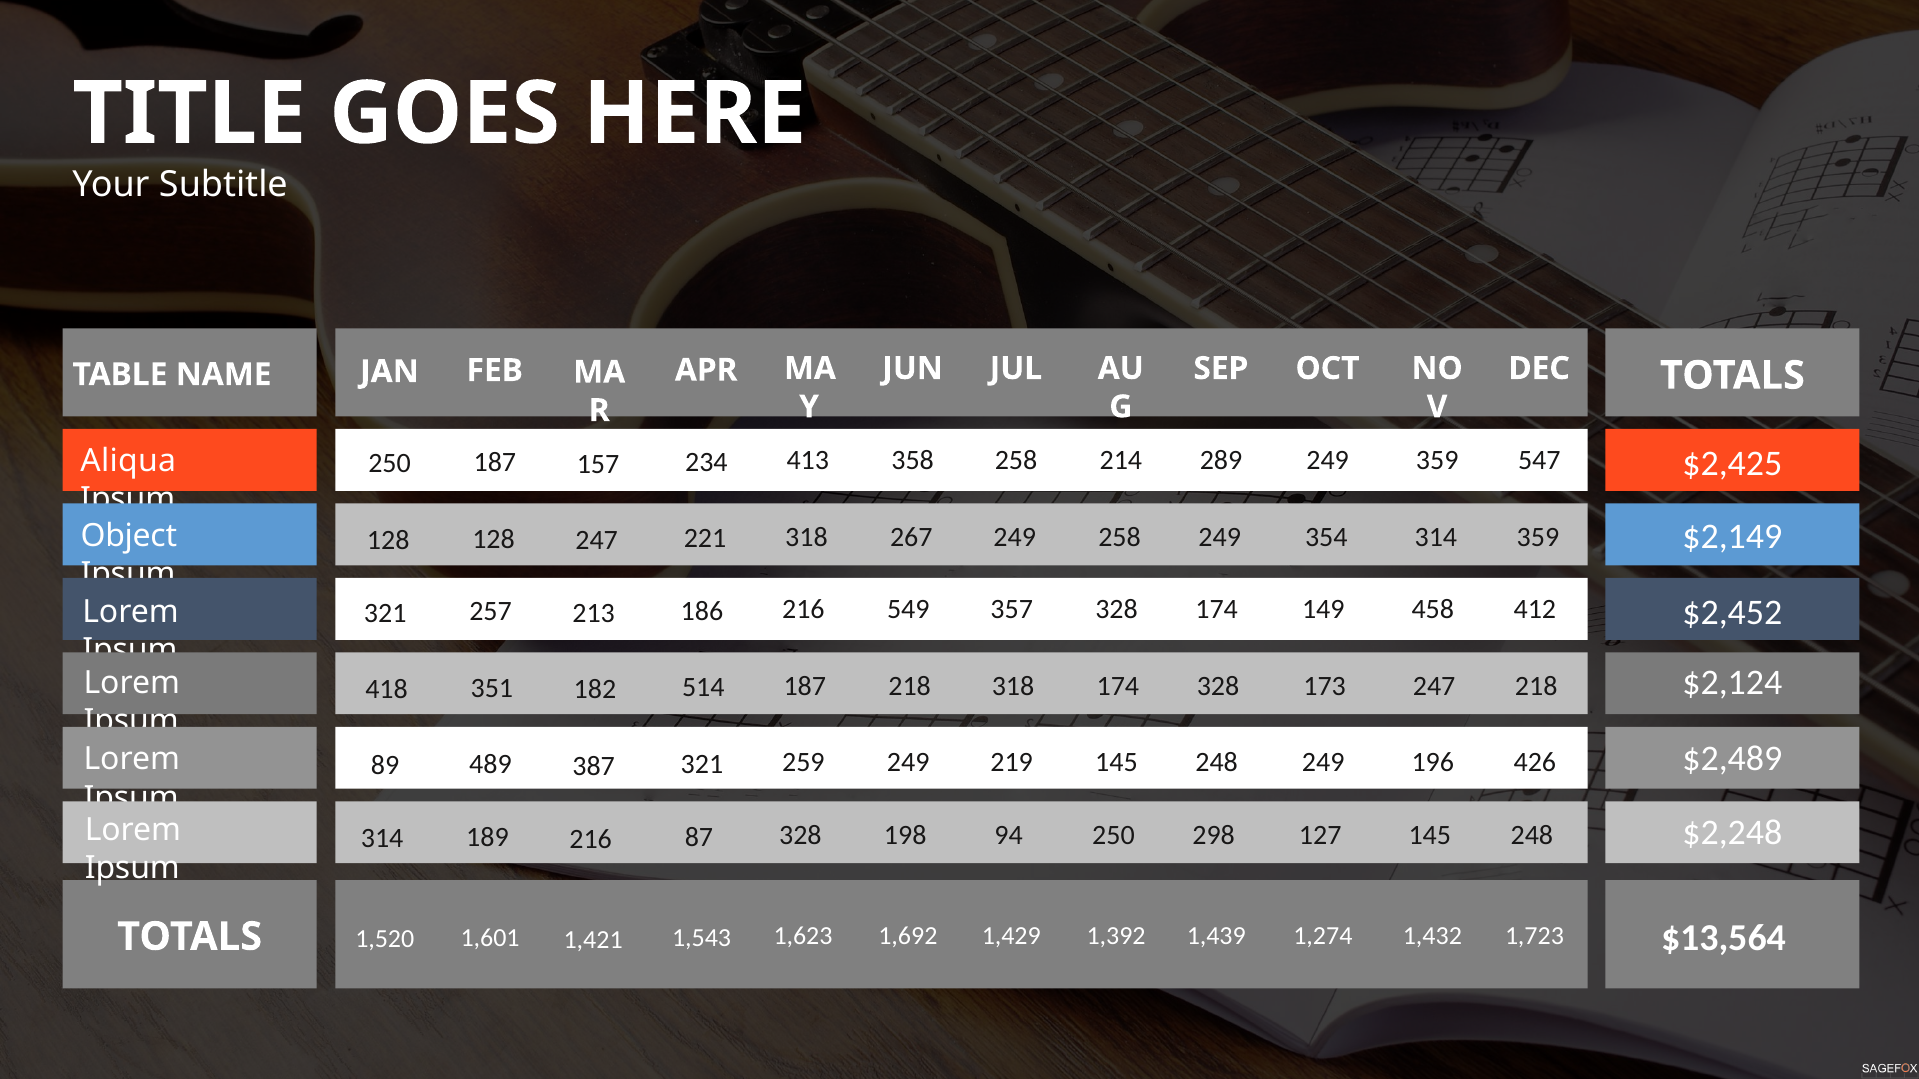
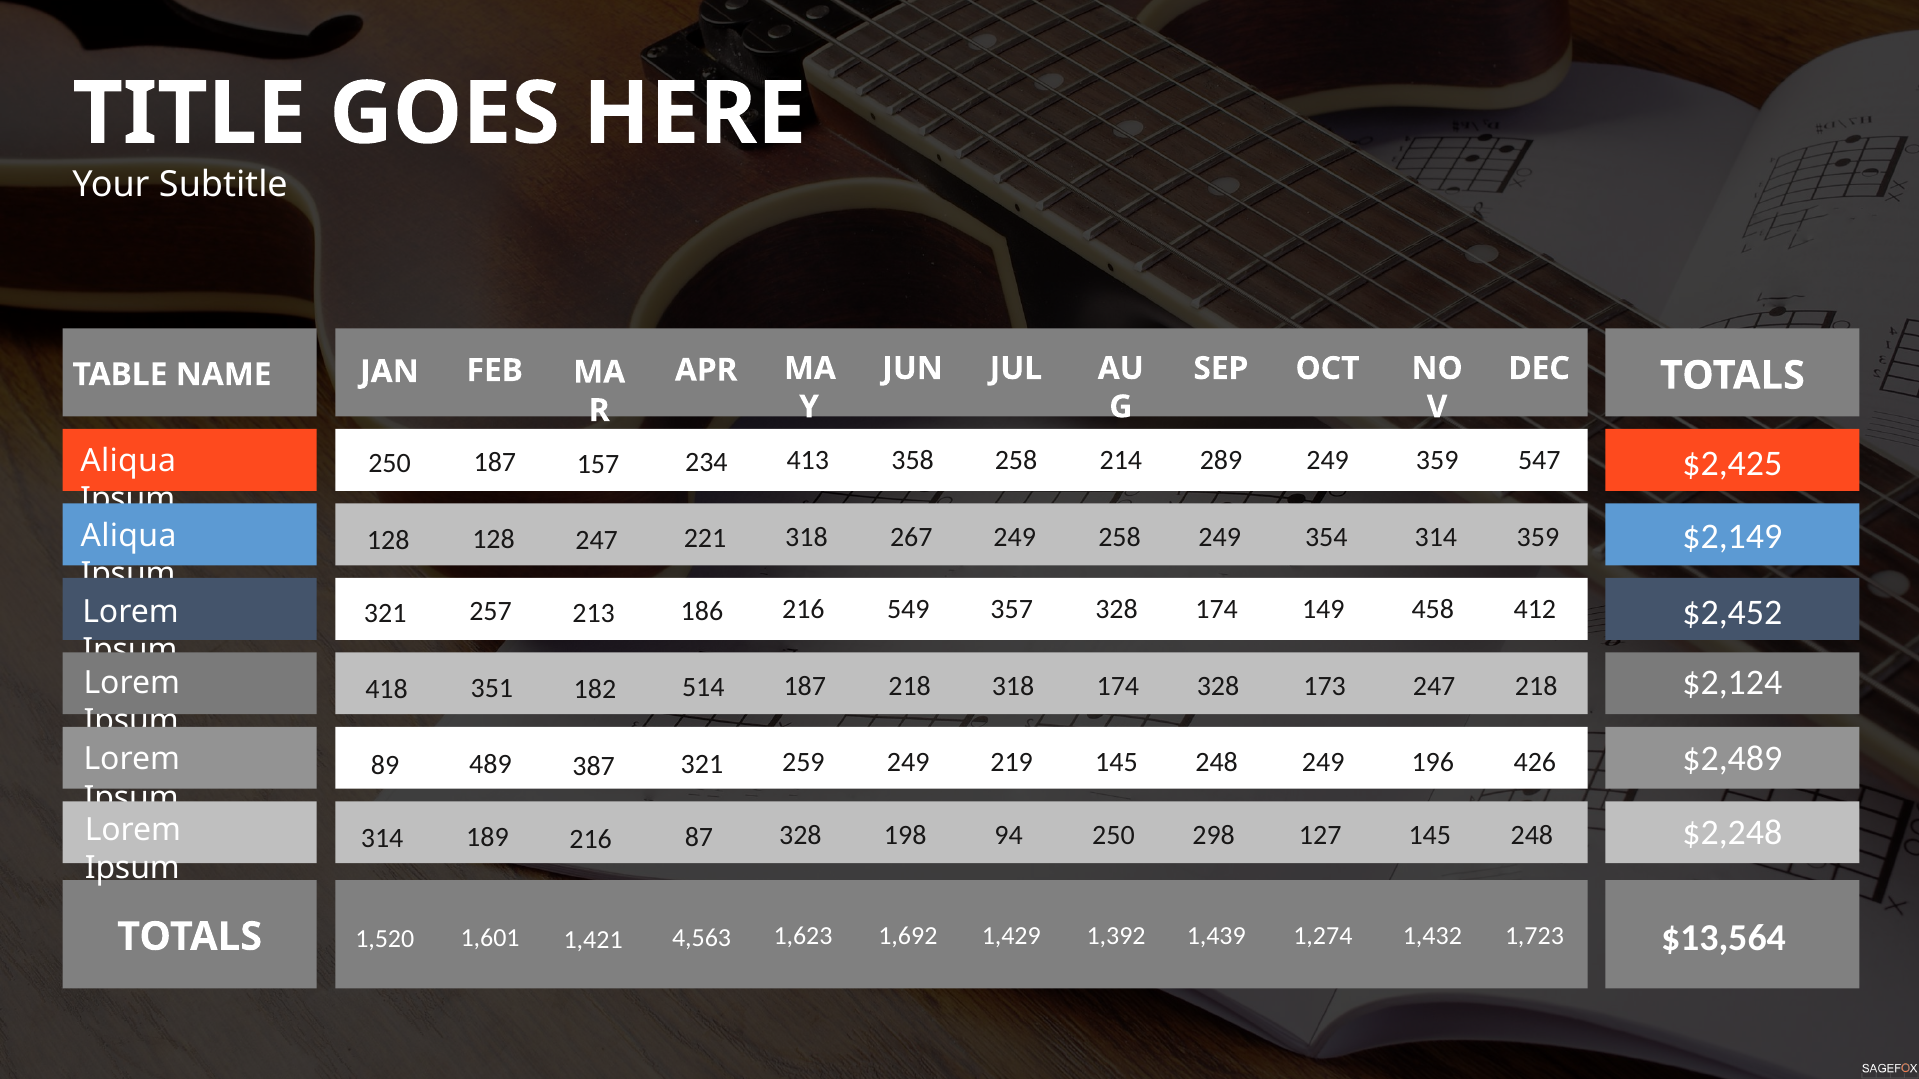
Object: Object -> Aliqua (129, 536)
1,543: 1,543 -> 4,563 (702, 938)
